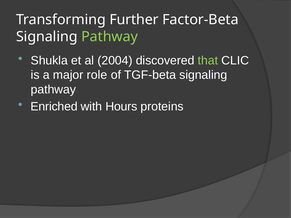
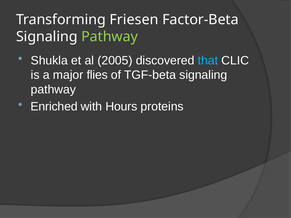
Further: Further -> Friesen (134, 20)
2004: 2004 -> 2005 (115, 60)
that colour: light green -> light blue (208, 60)
role: role -> flies (97, 75)
